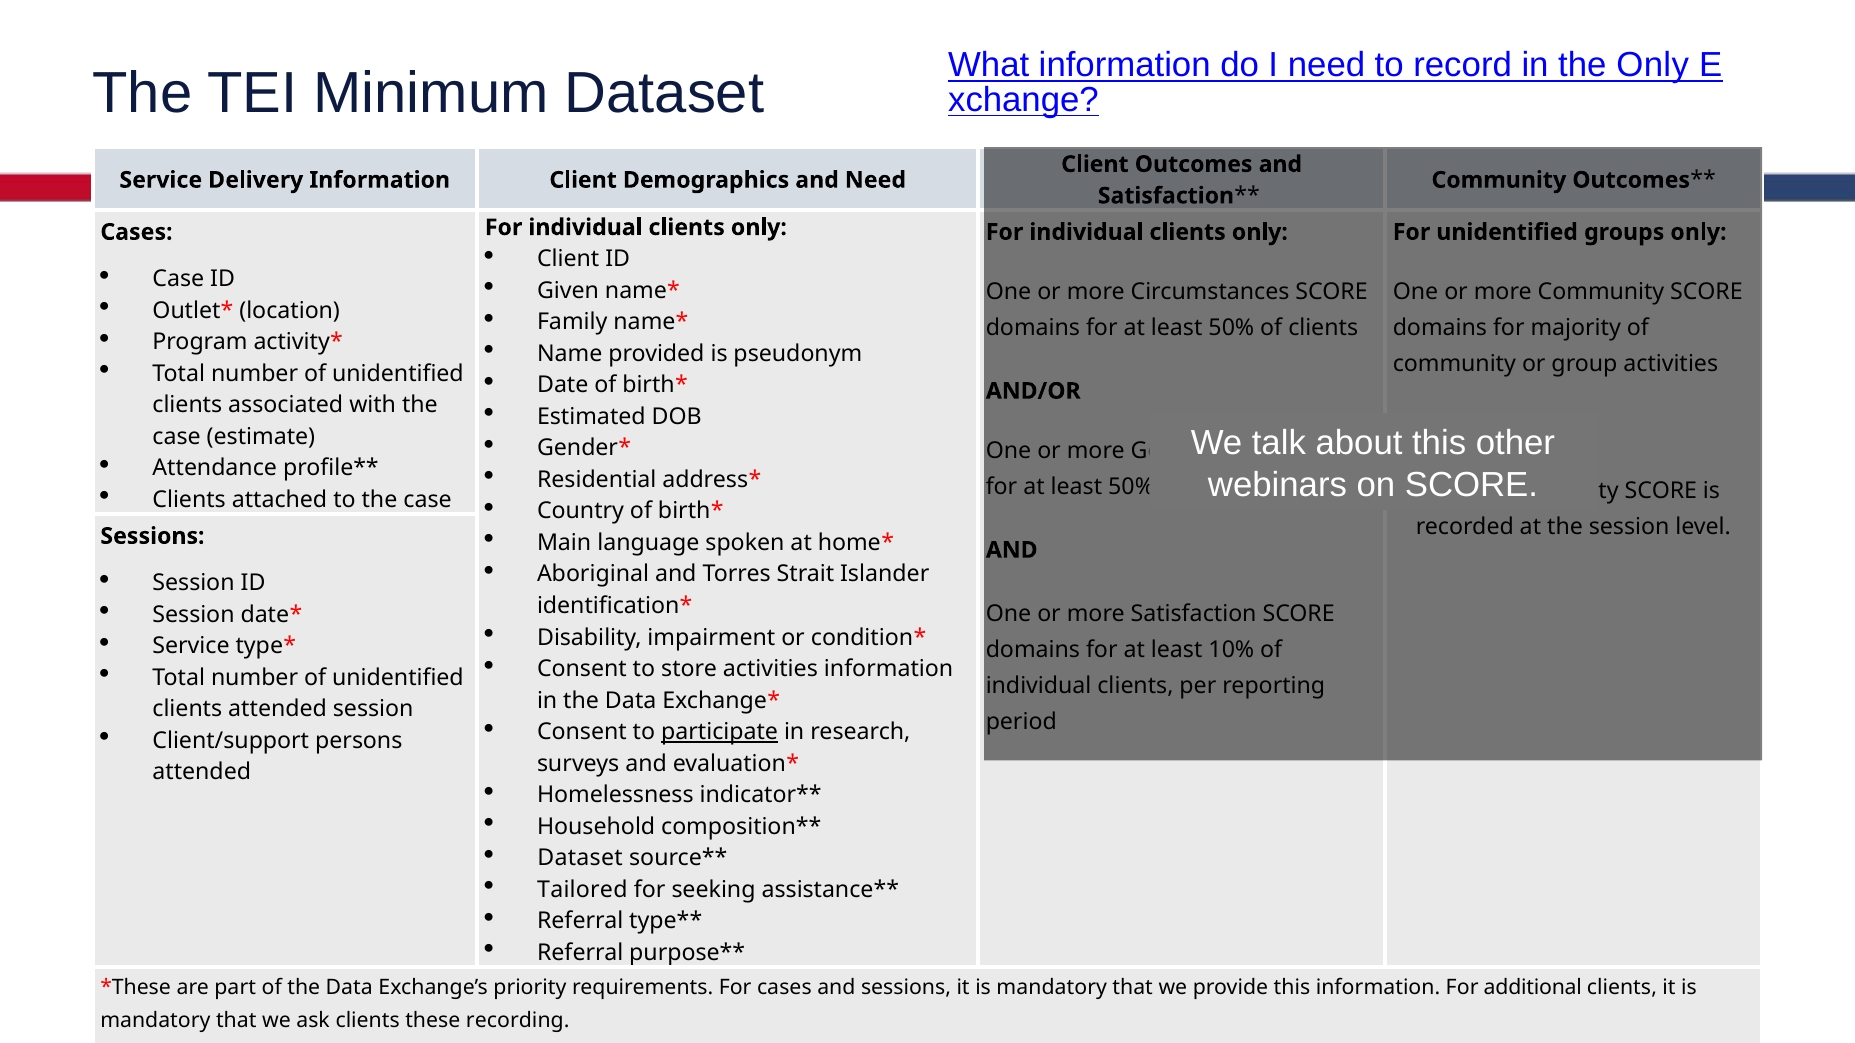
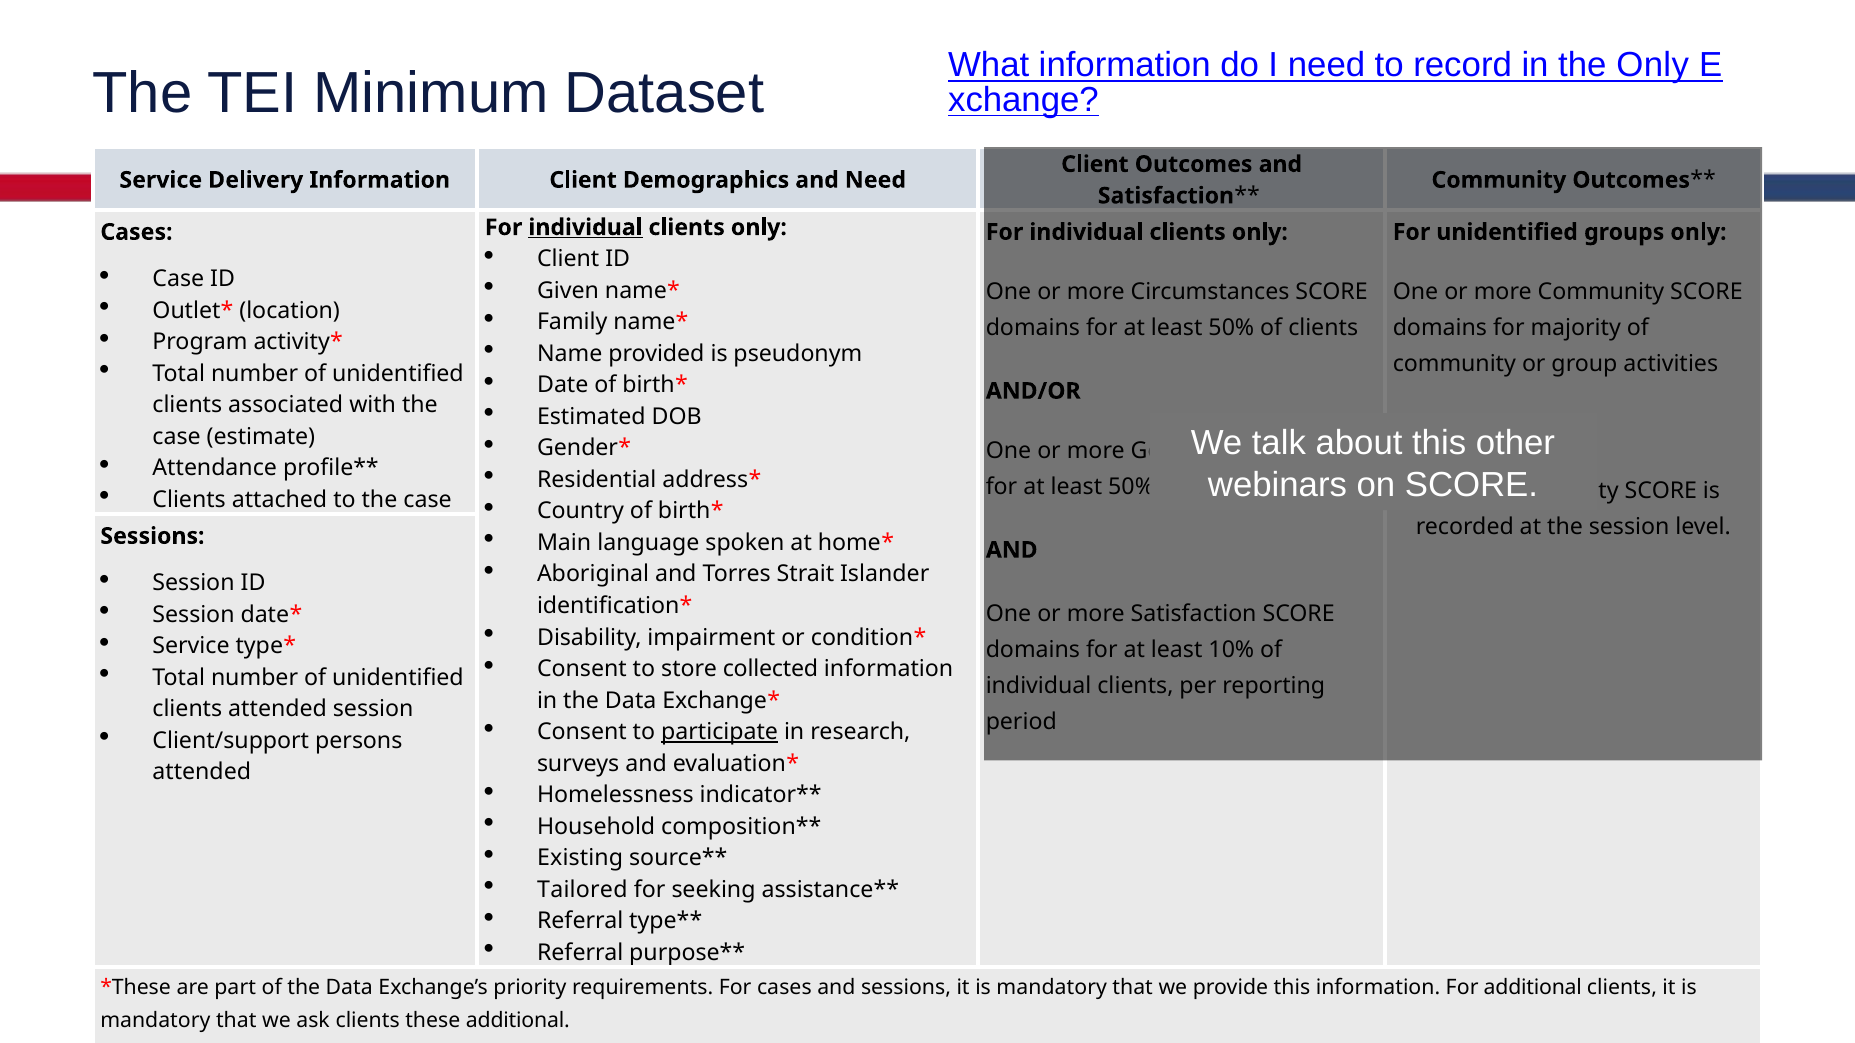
individual underline: none -> present (585, 227)
store activities: activities -> collected (770, 669)
Dataset: Dataset -> Existing (580, 858)
these recording: recording -> additional (518, 1021)
